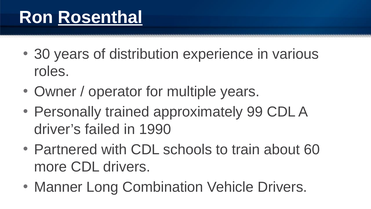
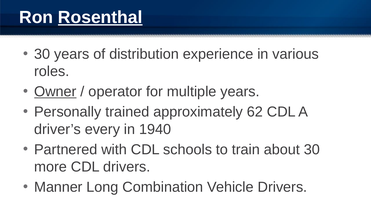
Owner underline: none -> present (55, 92)
99: 99 -> 62 (255, 112)
failed: failed -> every (102, 129)
1990: 1990 -> 1940 (155, 129)
about 60: 60 -> 30 (312, 149)
